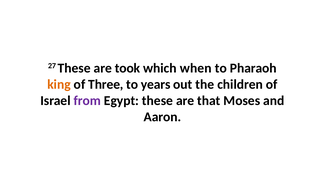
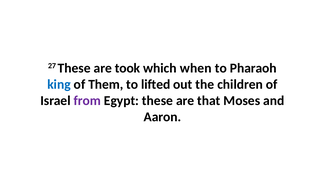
king colour: orange -> blue (59, 84)
Three: Three -> Them (106, 84)
years: years -> lifted (156, 84)
